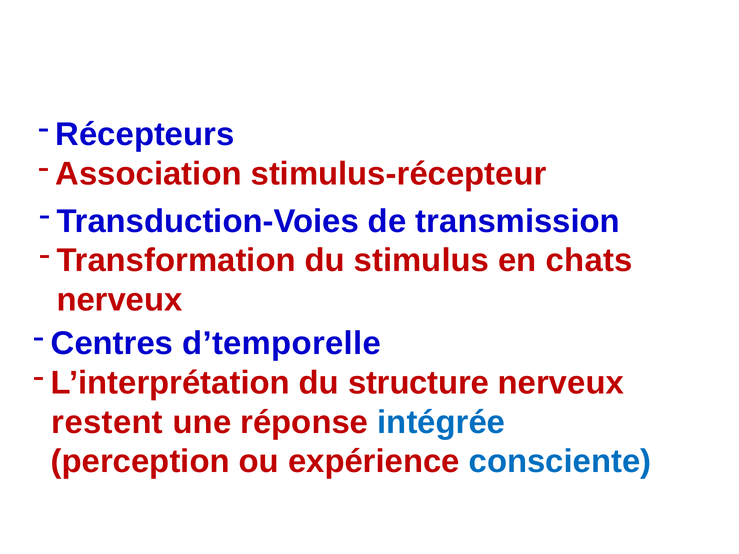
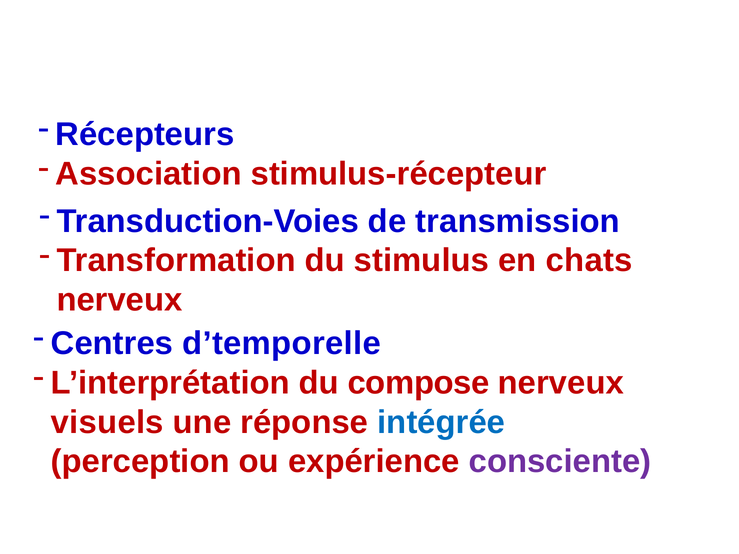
structure: structure -> compose (419, 383)
restent: restent -> visuels (107, 422)
consciente colour: blue -> purple (560, 462)
